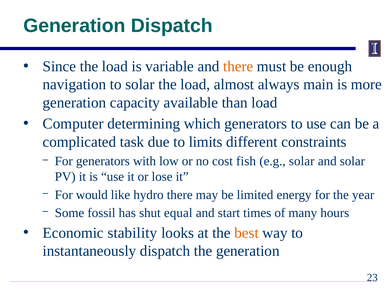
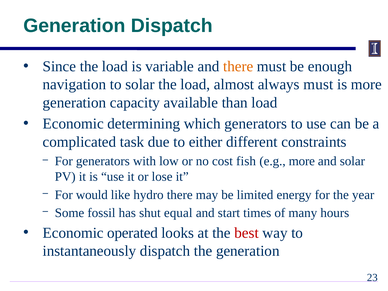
always main: main -> must (318, 84)
Computer: Computer -> Economic (73, 124)
limits: limits -> either (206, 142)
e.g solar: solar -> more (302, 161)
stability: stability -> operated (133, 233)
best colour: orange -> red (247, 233)
